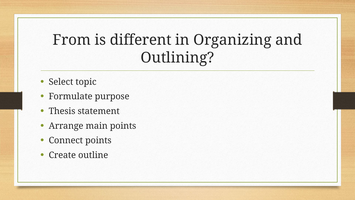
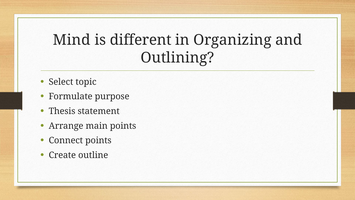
From: From -> Mind (72, 40)
